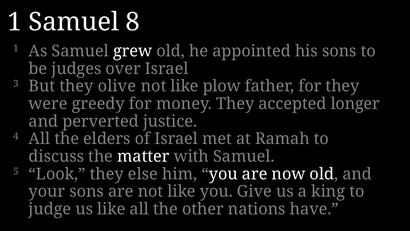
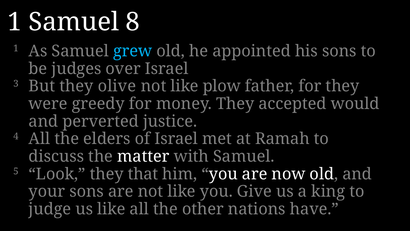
grew colour: white -> light blue (133, 51)
longer: longer -> would (355, 104)
else: else -> that (143, 174)
